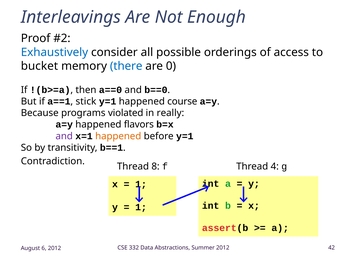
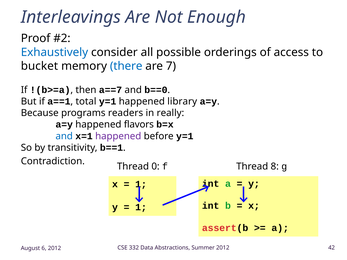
0: 0 -> 7 (171, 66)
a==0: a==0 -> a==7 (110, 90)
stick: stick -> total (86, 102)
course: course -> library (182, 102)
violated: violated -> readers (126, 113)
and colour: purple -> blue (64, 136)
happened colour: orange -> purple (118, 136)
8: 8 -> 0 (156, 166)
4: 4 -> 8 (275, 166)
